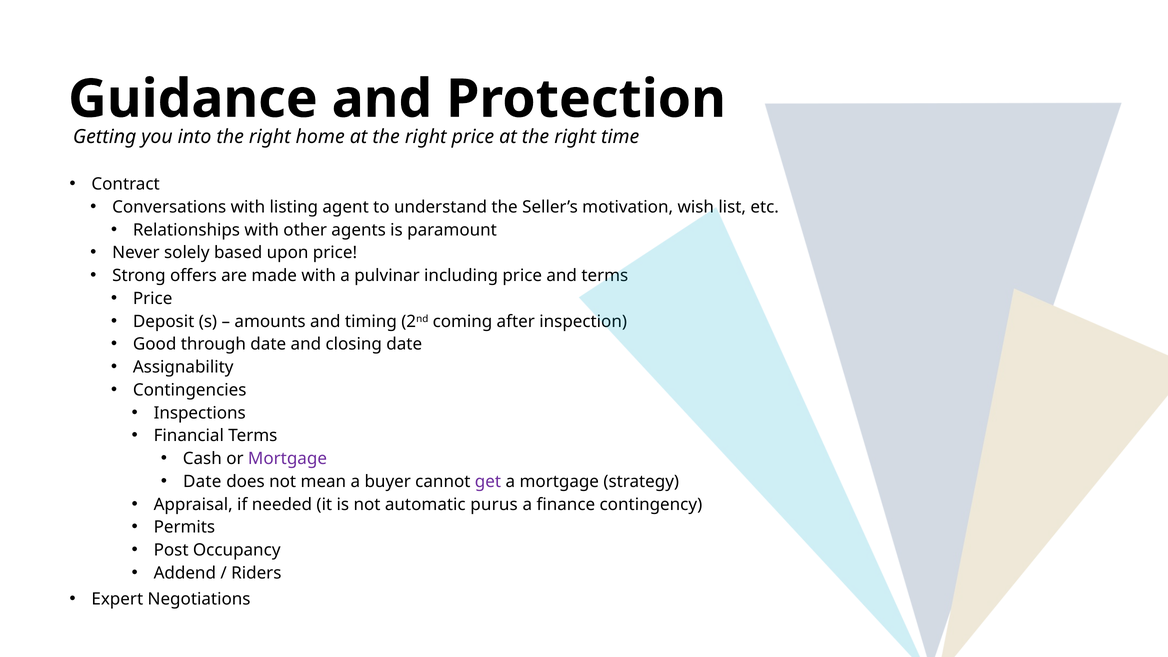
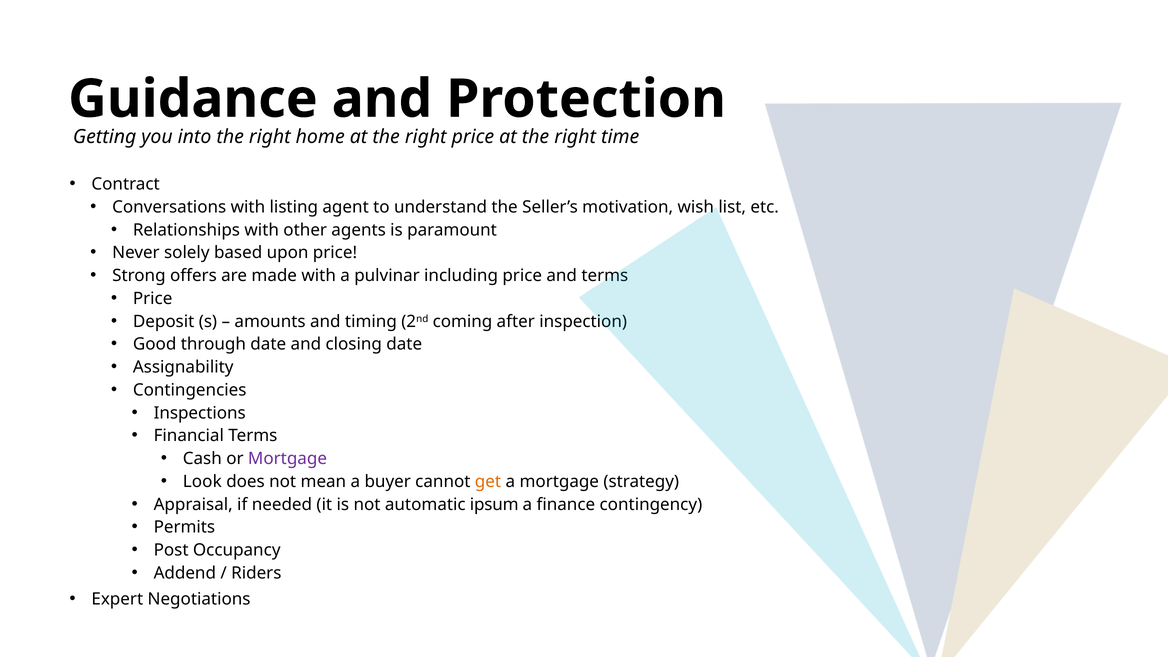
Date: Date -> Look (202, 482)
get colour: purple -> orange (488, 482)
purus: purus -> ipsum (494, 504)
